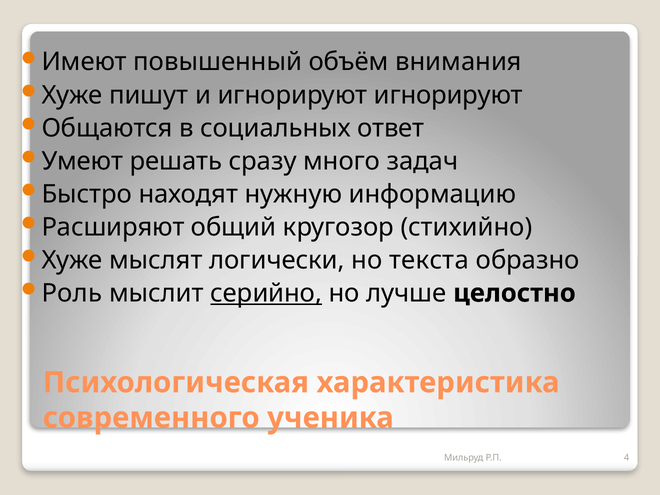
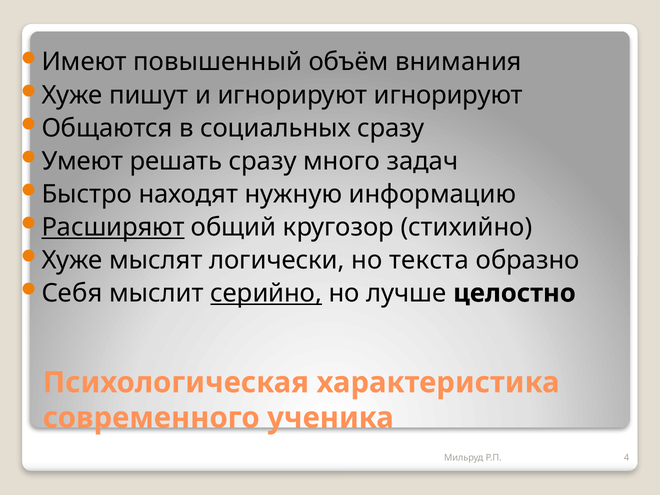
социальных ответ: ответ -> сразу (391, 128)
Расширяют underline: none -> present (113, 227)
Роль: Роль -> Себя (72, 293)
